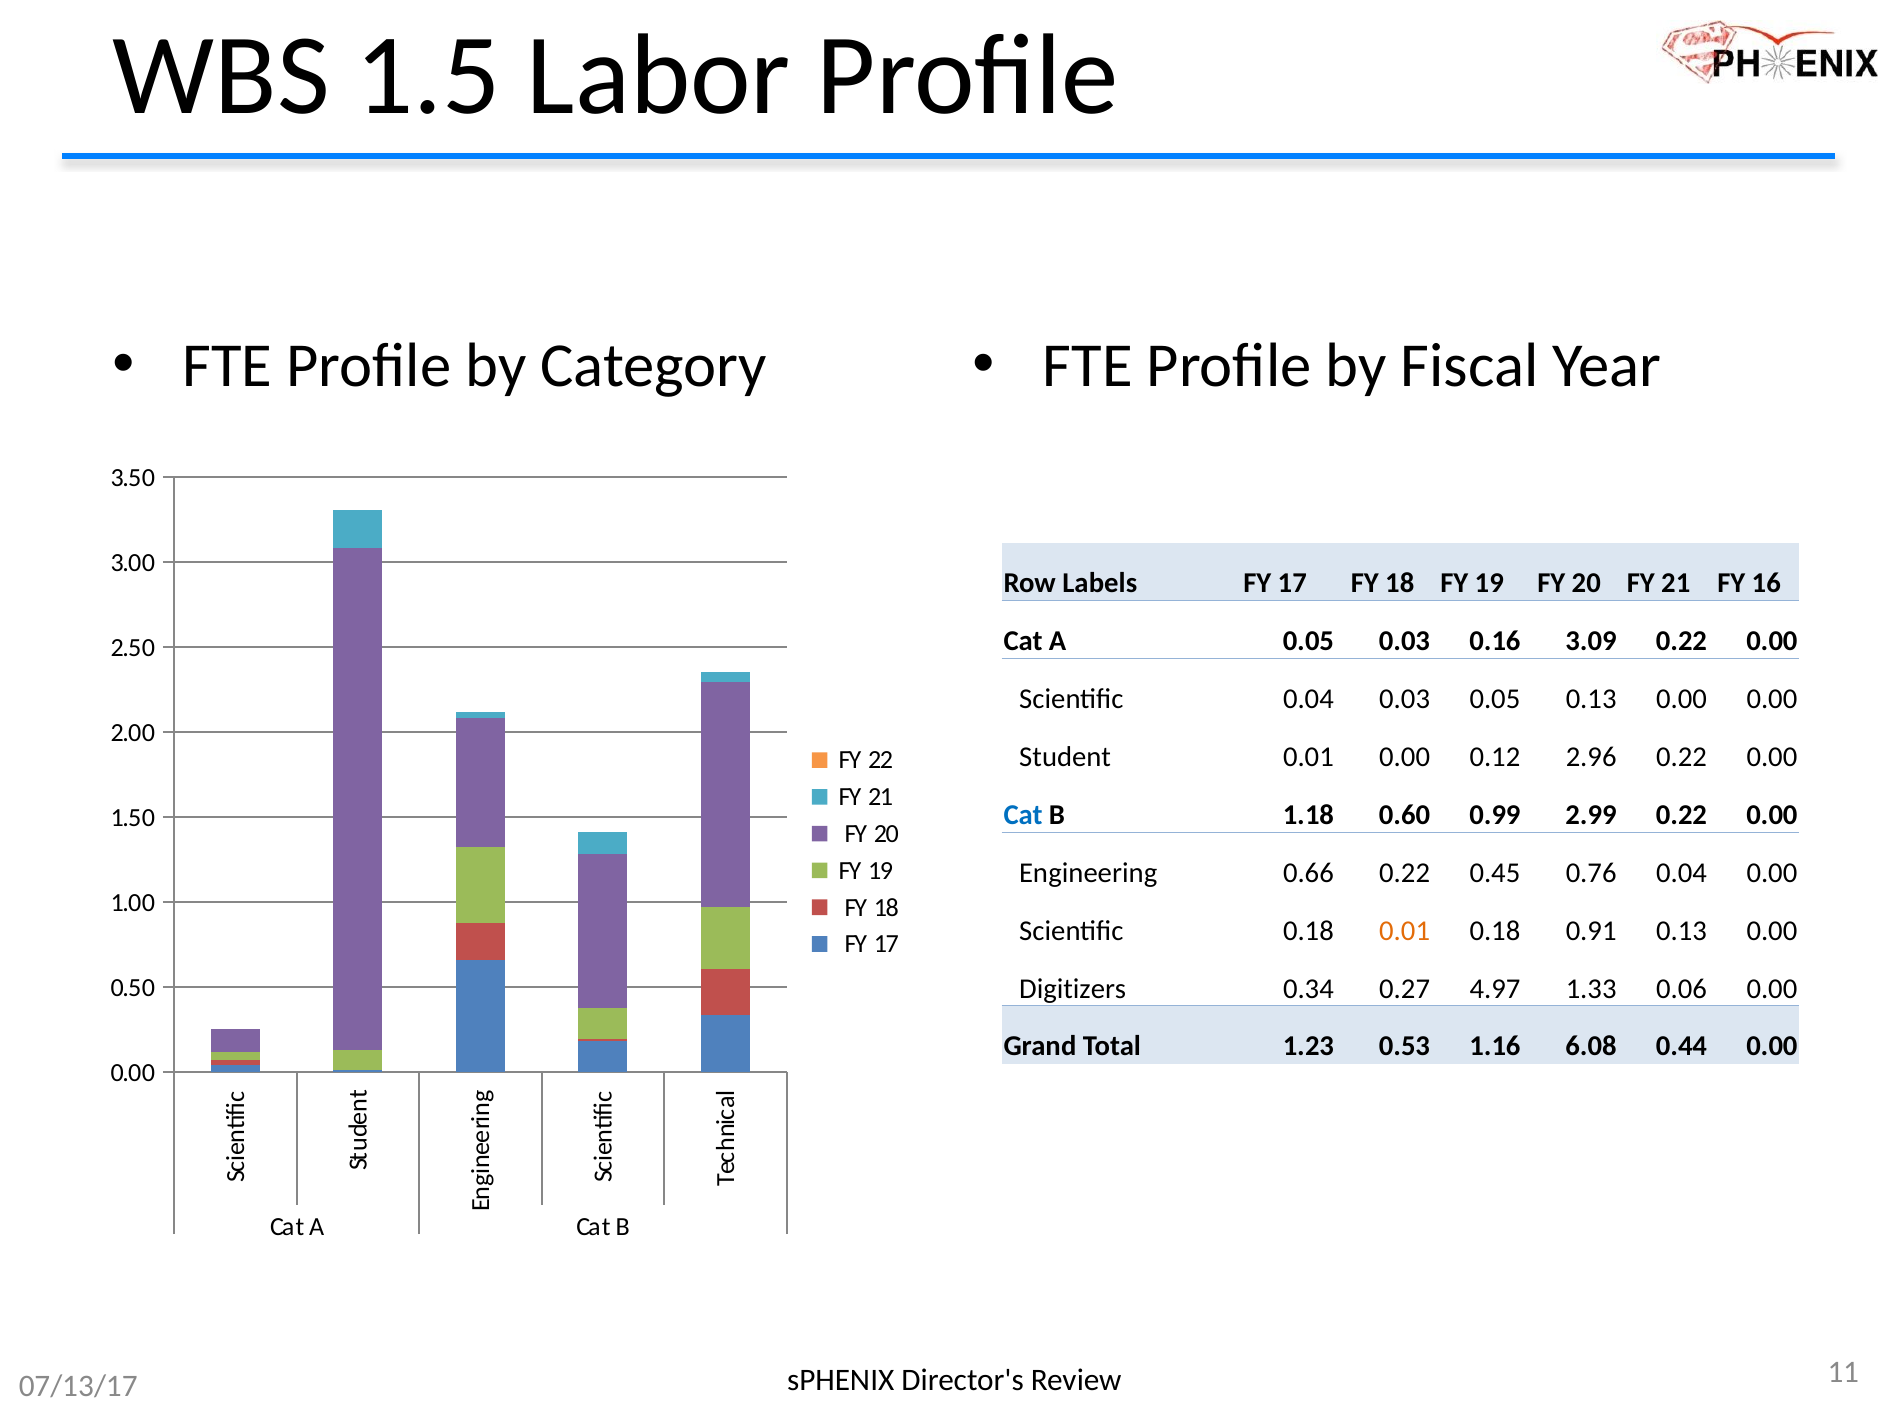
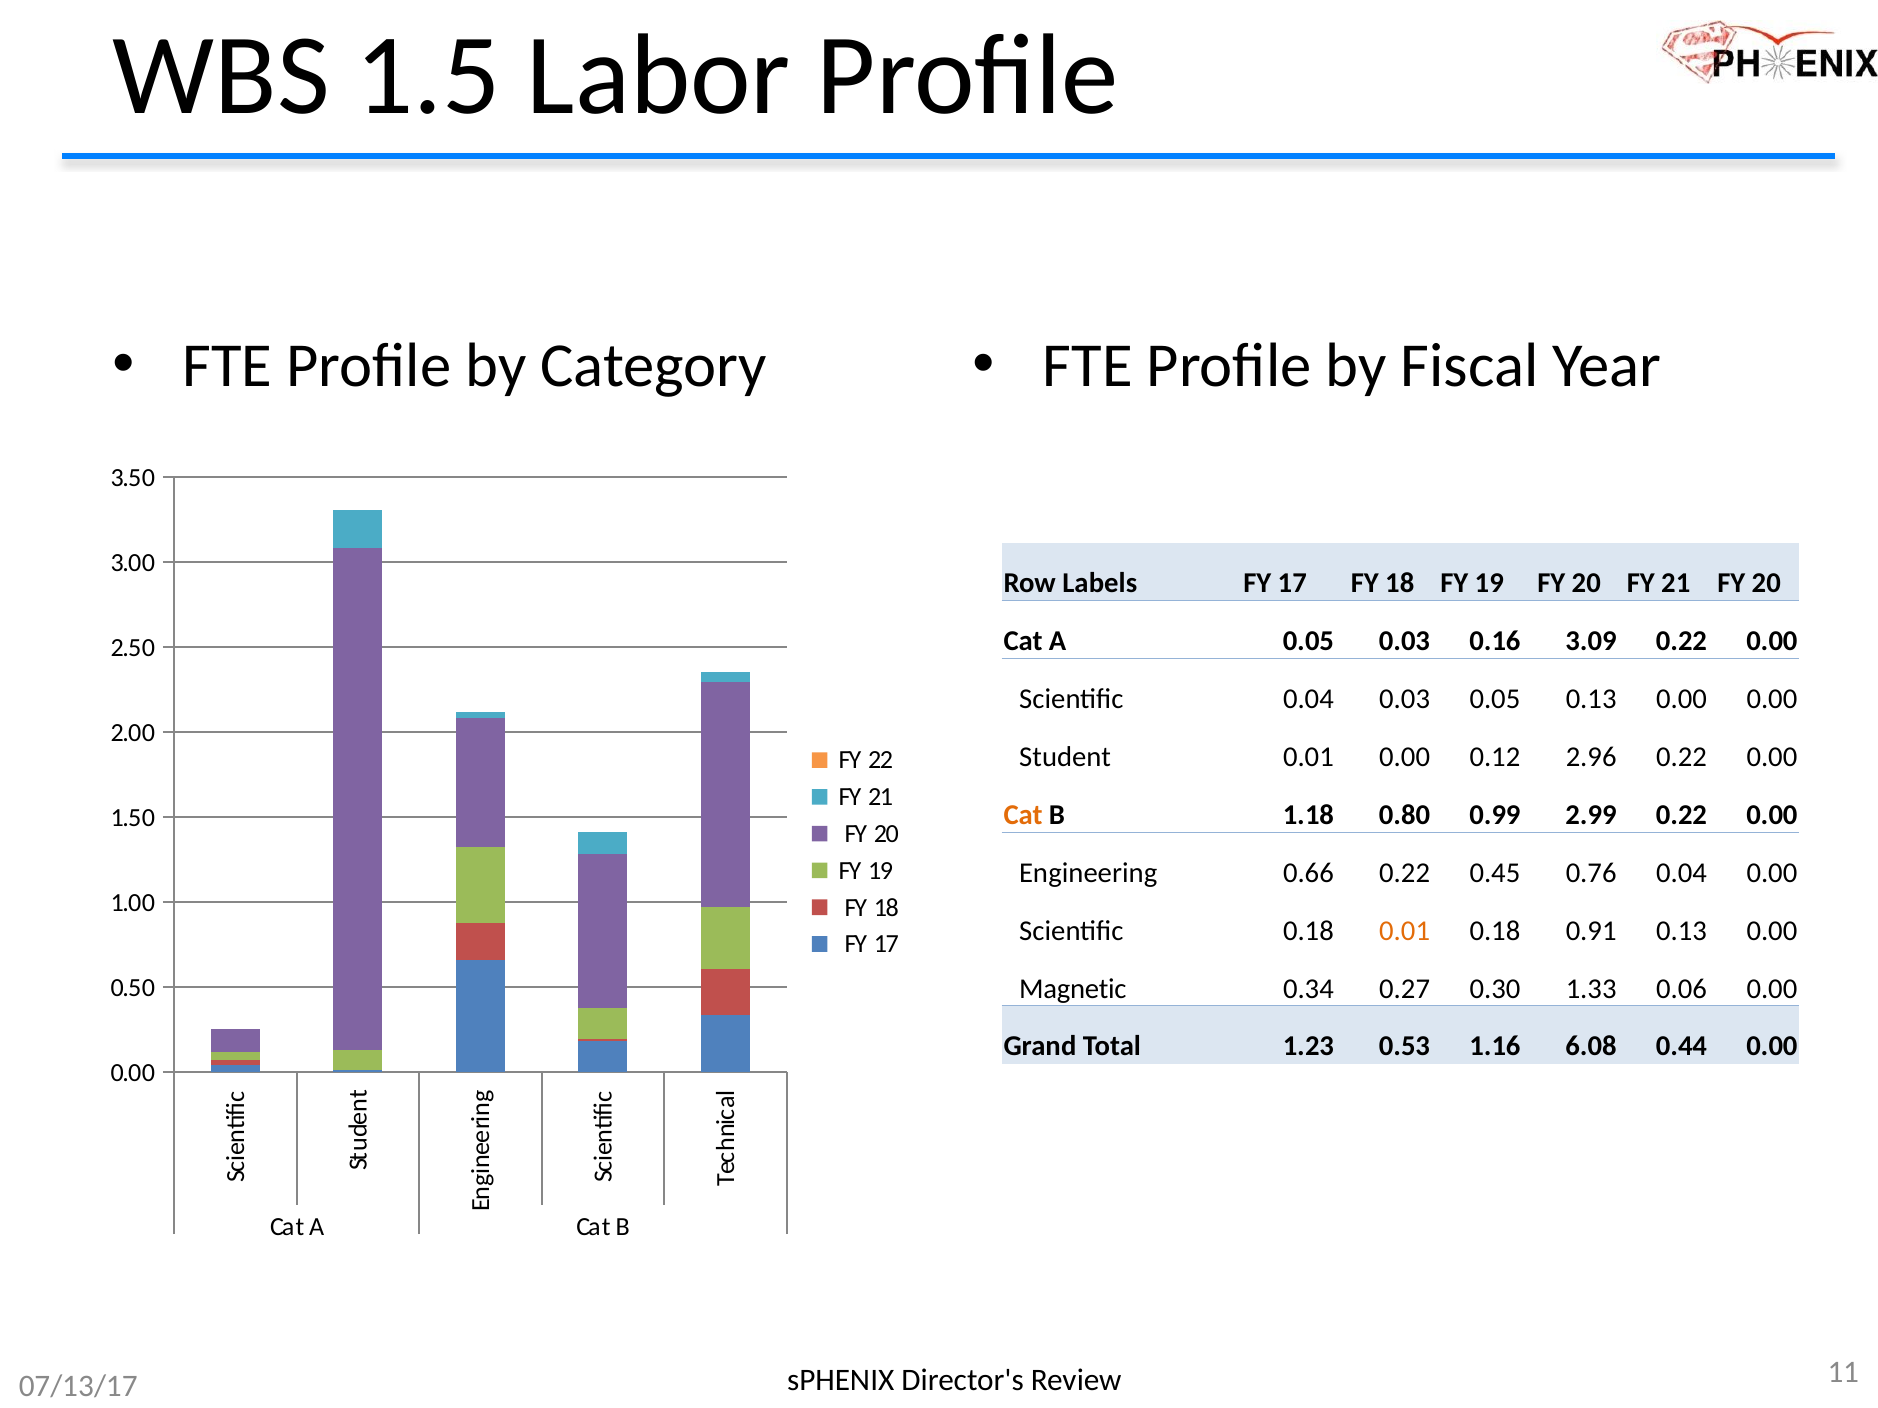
16: 16 -> 20 (1766, 584)
Cat colour: blue -> orange (1023, 815)
0.60: 0.60 -> 0.80 (1404, 815)
Digitizers: Digitizers -> Magnetic (1073, 989)
4.97: 4.97 -> 0.30 (1495, 989)
